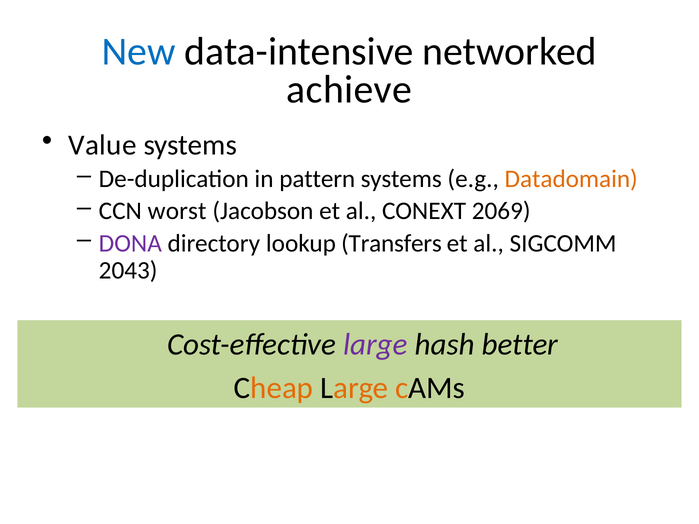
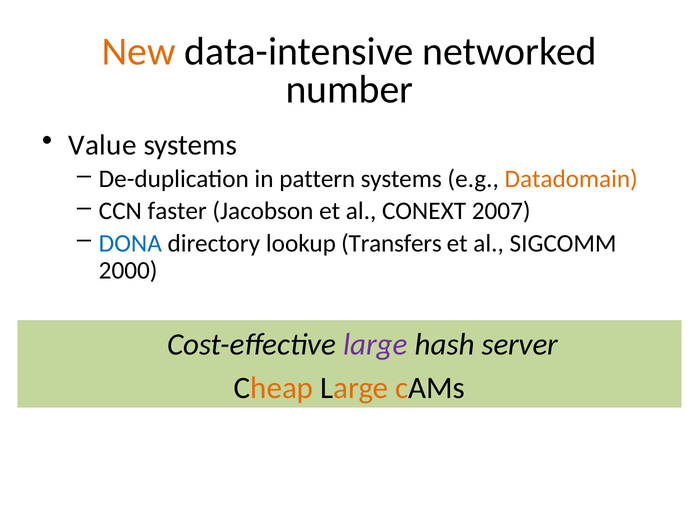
New colour: blue -> orange (139, 52)
achieve: achieve -> number (349, 90)
worst: worst -> faster (177, 211)
2069: 2069 -> 2007 (501, 211)
DONA colour: purple -> blue (130, 243)
2043: 2043 -> 2000 (128, 271)
better: better -> server (520, 345)
